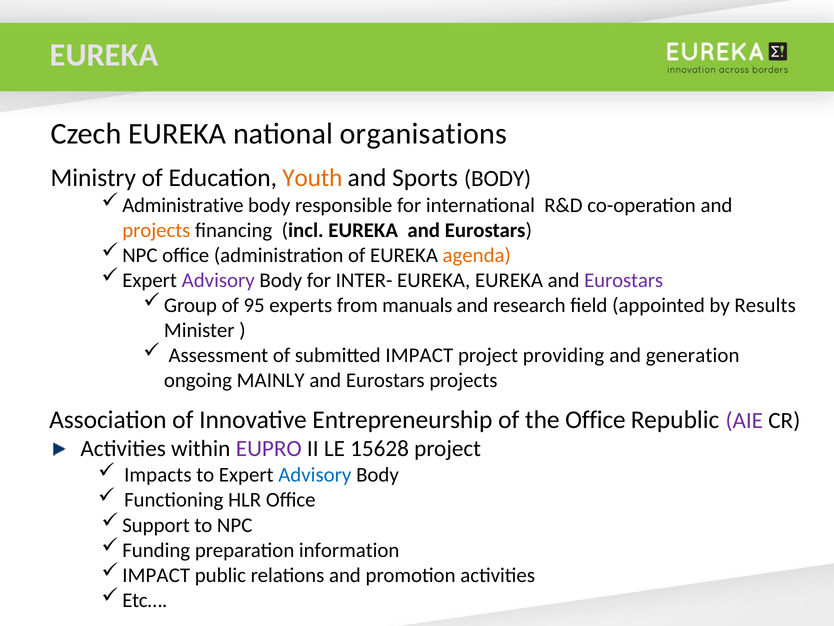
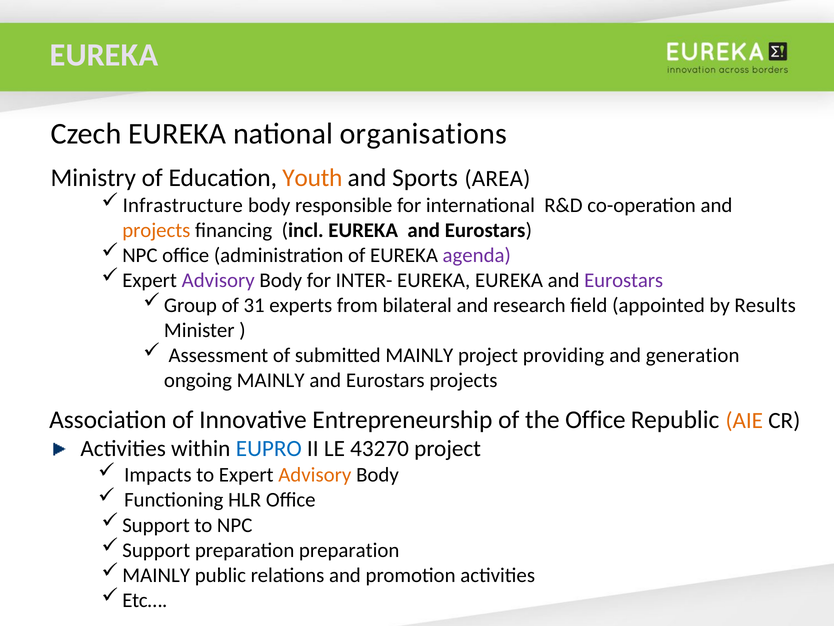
Sports BODY: BODY -> AREA (497, 178)
Administrative: Administrative -> Infrastructure (183, 205)
agenda colour: orange -> purple (477, 255)
95: 95 -> 31 (254, 305)
manuals: manuals -> bilateral (417, 305)
submitted IMPACT: IMPACT -> MAINLY (419, 355)
AIE colour: purple -> orange (744, 420)
EUPRO colour: purple -> blue (269, 448)
15628: 15628 -> 43270 (380, 448)
Advisory colour: blue -> orange (315, 475)
Funding: Funding -> Support (156, 550)
preparation information: information -> preparation (349, 550)
IMPACT: IMPACT -> MAINLY (156, 575)
